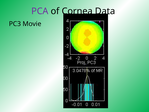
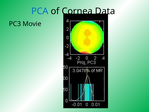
PCA colour: purple -> blue (40, 11)
